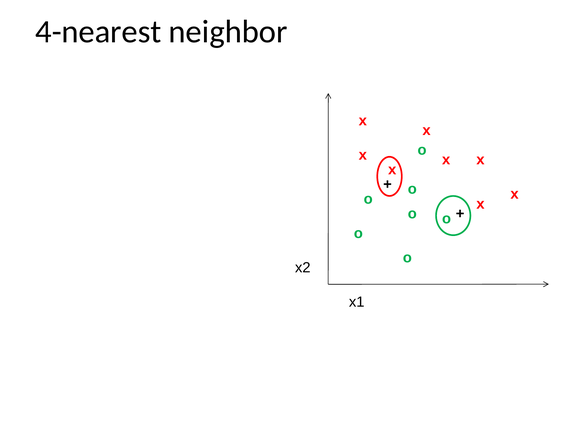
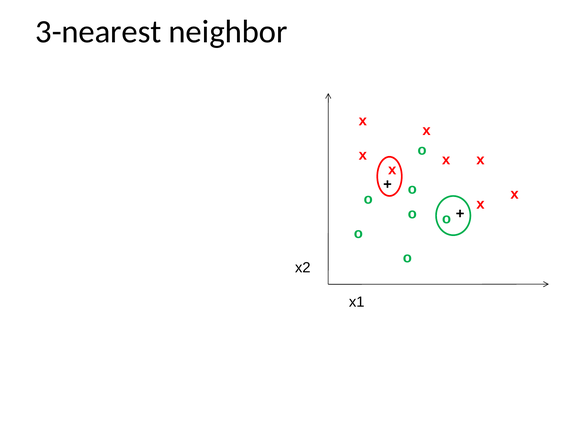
4-nearest: 4-nearest -> 3-nearest (98, 32)
